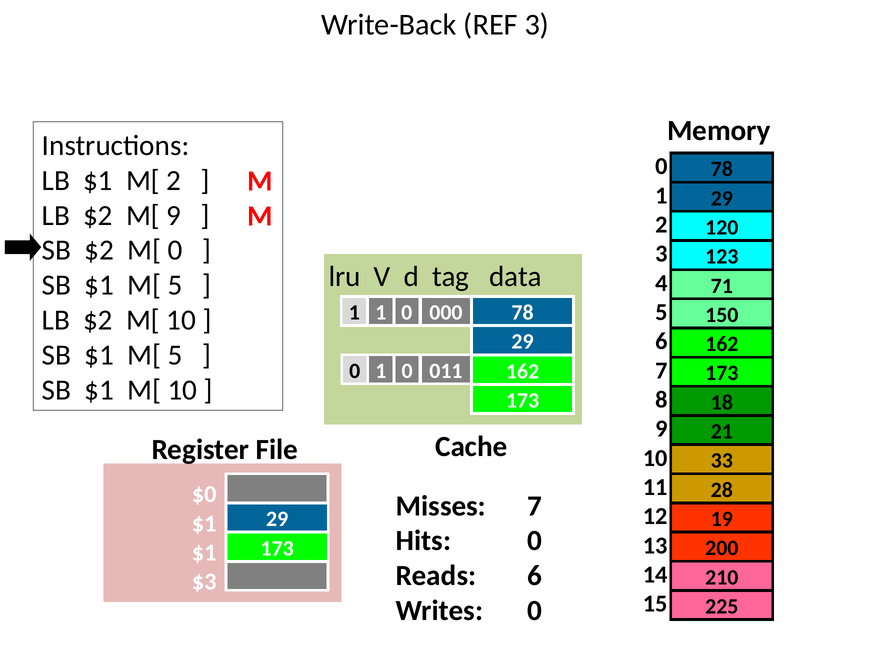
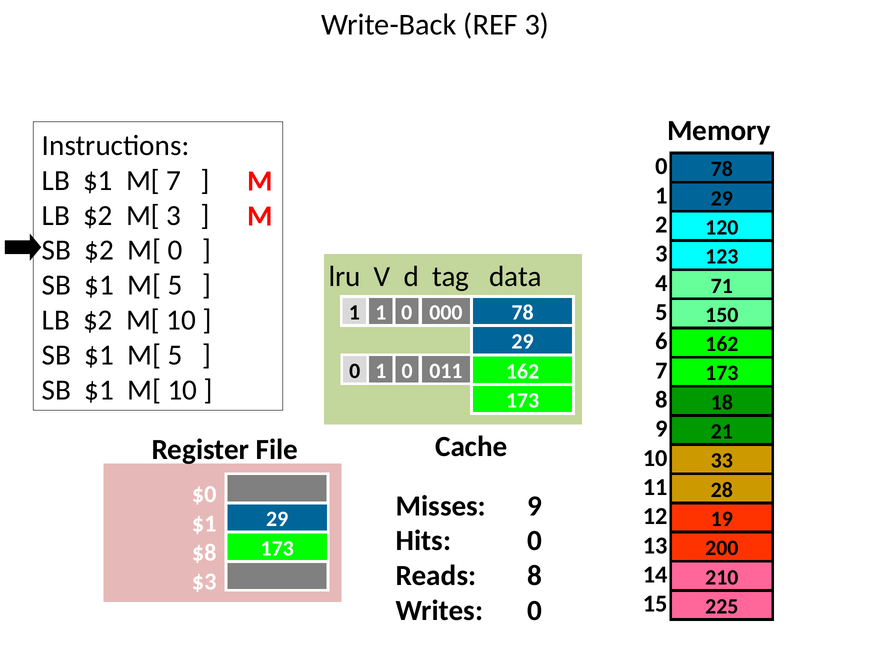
M[ 2: 2 -> 7 (174, 180)
M[ 9: 9 -> 3 (174, 215)
Misses 7: 7 -> 9 (535, 506)
$1: $1 -> $8 (204, 553)
Reads 6: 6 -> 8 (535, 576)
